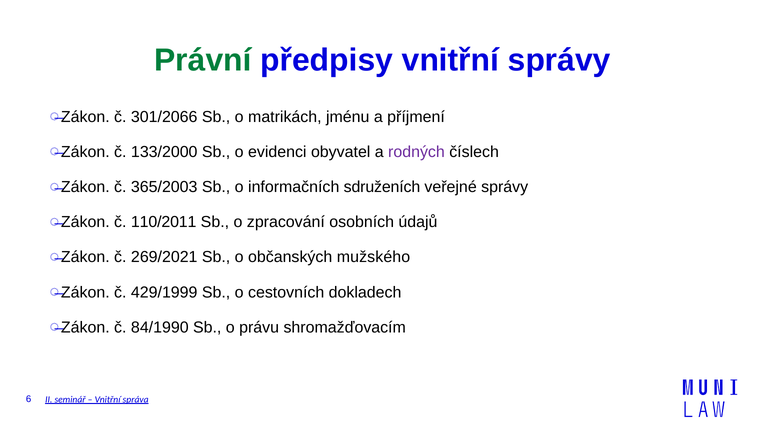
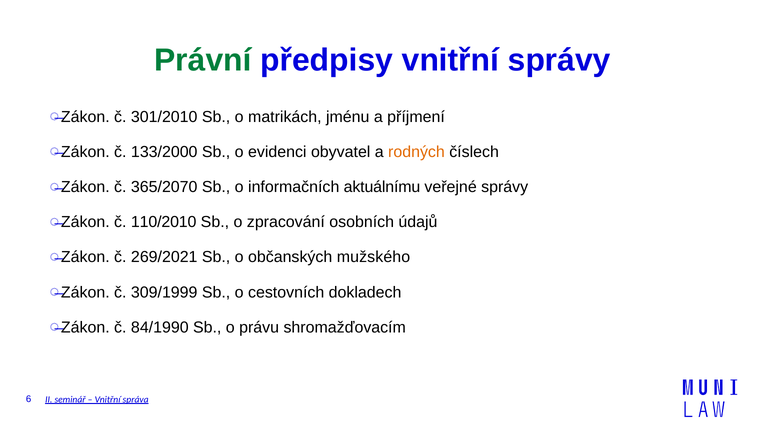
301/2066: 301/2066 -> 301/2010 (164, 117)
rodných colour: purple -> orange (416, 152)
365/2003: 365/2003 -> 365/2070 (164, 187)
sdruženích: sdruženích -> aktuálnímu (382, 187)
110/2011: 110/2011 -> 110/2010 (164, 222)
429/1999: 429/1999 -> 309/1999 (164, 292)
